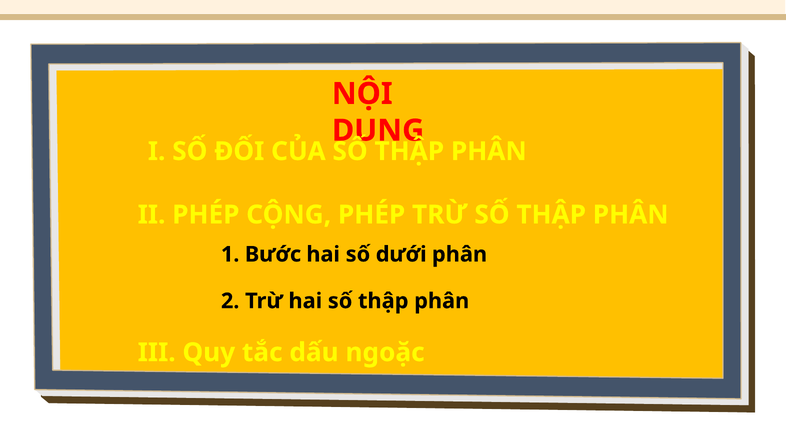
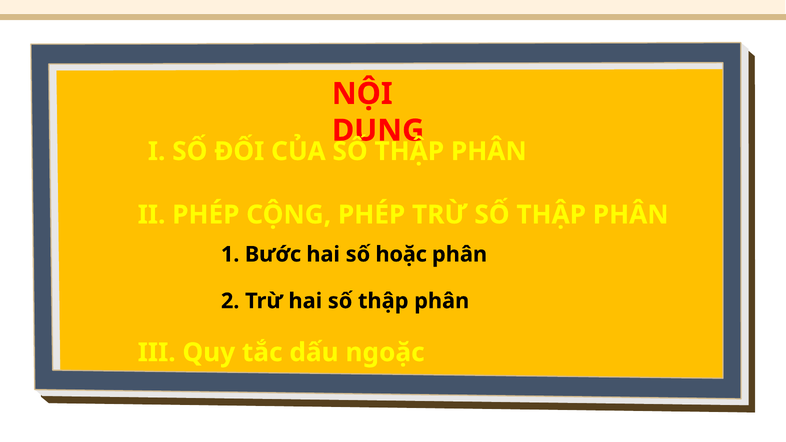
dưới: dưới -> hoặc (401, 254)
